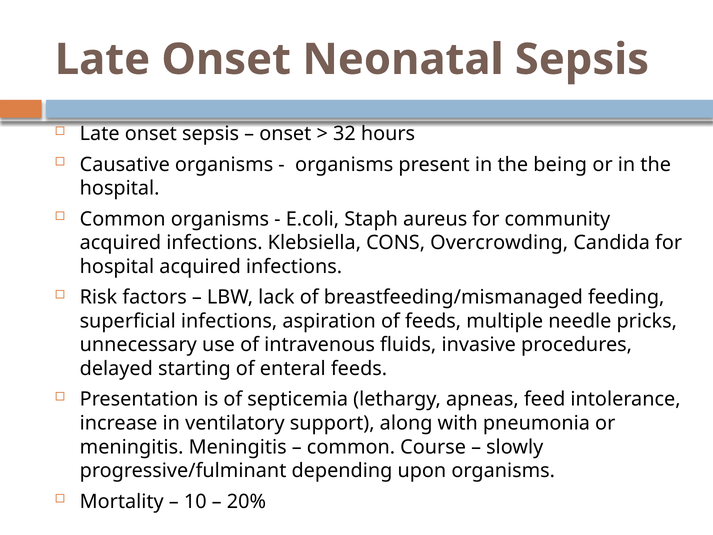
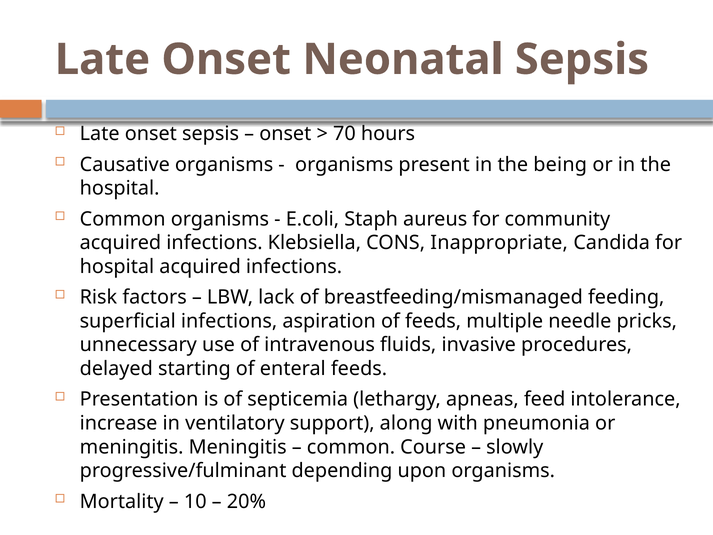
32: 32 -> 70 (344, 134)
Overcrowding: Overcrowding -> Inappropriate (499, 243)
